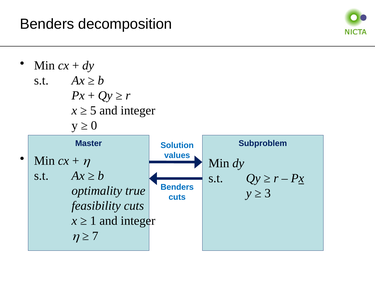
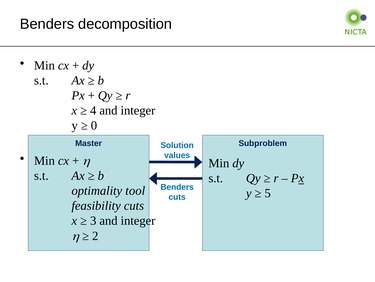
5: 5 -> 4 (93, 110)
true: true -> tool (135, 190)
3: 3 -> 5 (268, 193)
1: 1 -> 3 (93, 220)
7: 7 -> 2 (95, 235)
